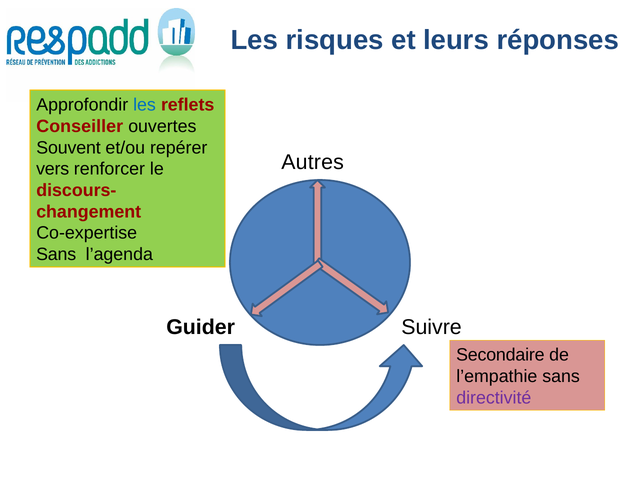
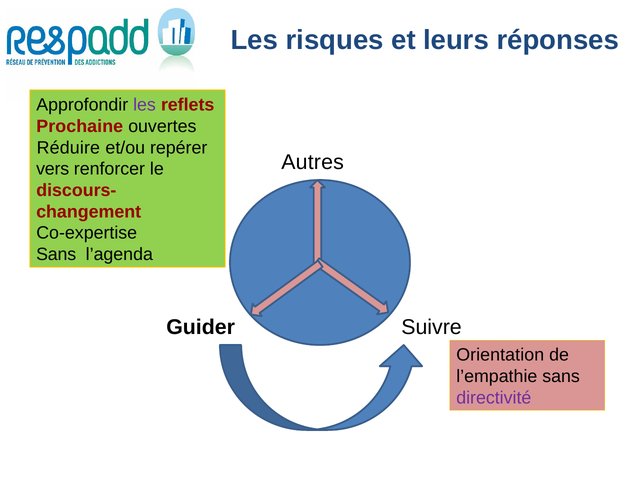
les colour: blue -> purple (145, 105)
Conseiller: Conseiller -> Prochaine (80, 126)
Souvent: Souvent -> Réduire (68, 148)
Secondaire: Secondaire -> Orientation (500, 355)
